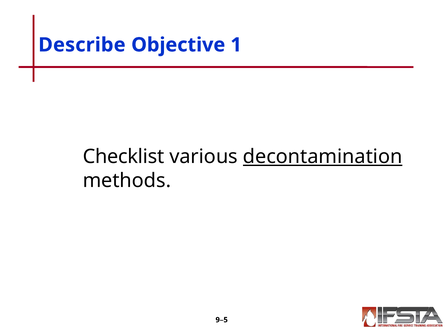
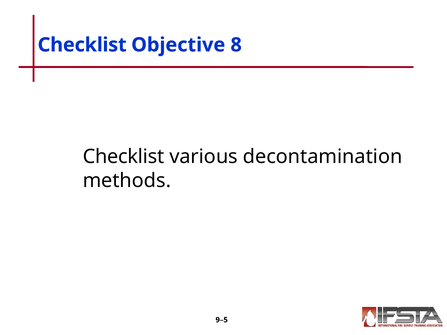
Describe: Describe -> Checklist (82, 45)
1: 1 -> 8 (236, 45)
decontamination underline: present -> none (323, 157)
